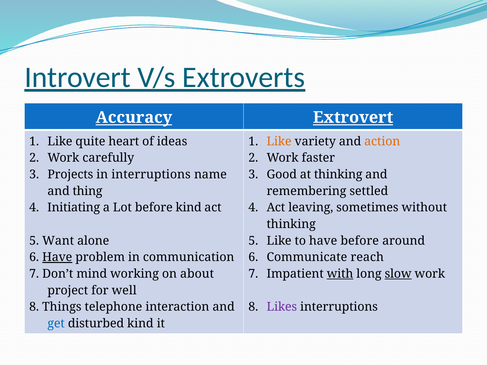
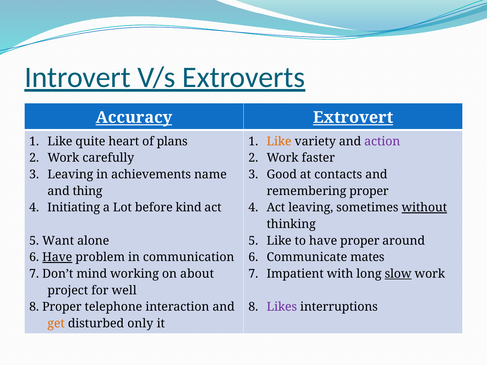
ideas: ideas -> plans (172, 142)
action colour: orange -> purple (382, 142)
Projects: Projects -> Leaving (70, 175)
in interruptions: interruptions -> achievements (151, 175)
at thinking: thinking -> contacts (338, 175)
remembering settled: settled -> proper (369, 191)
without underline: none -> present (424, 208)
have before: before -> proper (360, 241)
reach: reach -> mates (367, 257)
with underline: present -> none (340, 274)
8 Things: Things -> Proper (62, 307)
get colour: blue -> orange (56, 324)
disturbed kind: kind -> only (140, 324)
